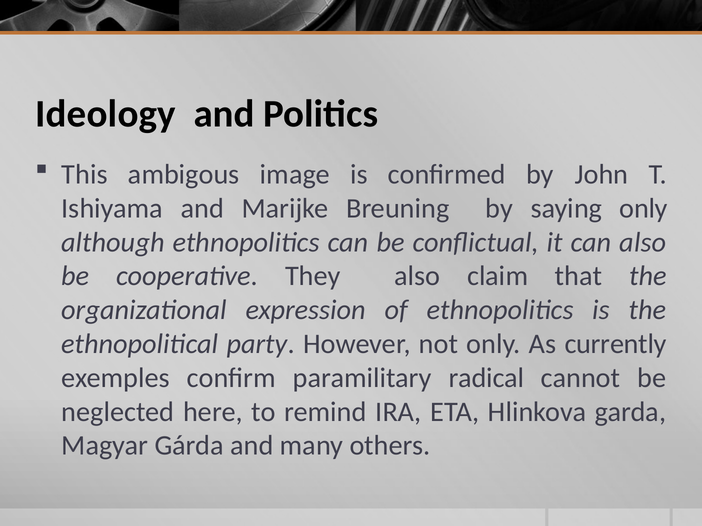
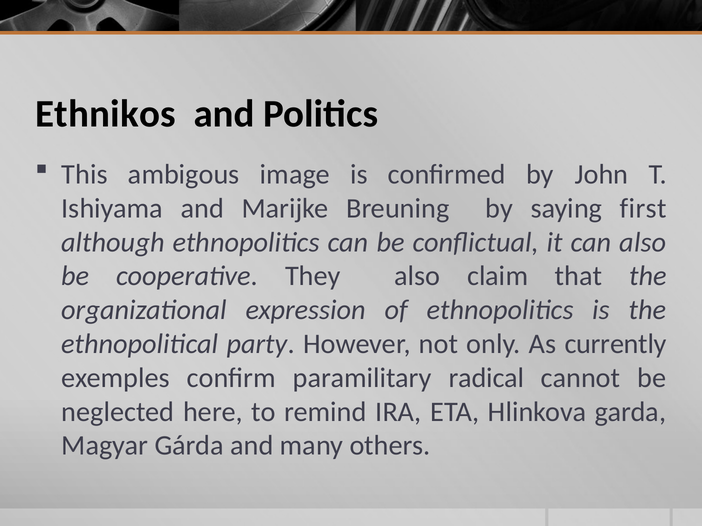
Ideology: Ideology -> Ethnikos (105, 114)
saying only: only -> first (643, 208)
